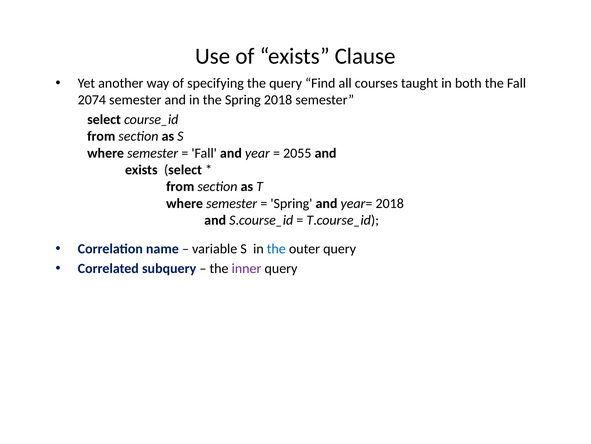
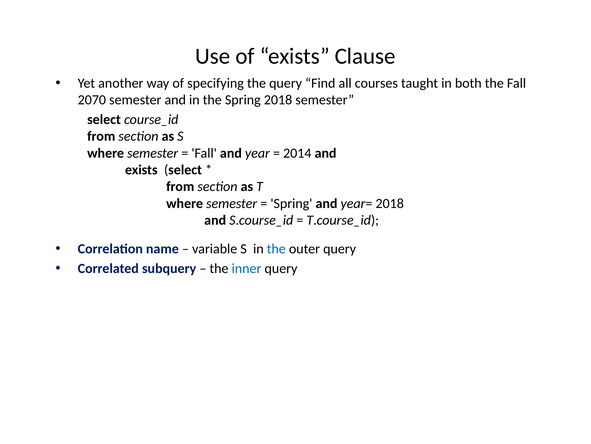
2074: 2074 -> 2070 (92, 100)
2055: 2055 -> 2014 (297, 153)
inner colour: purple -> blue (247, 268)
